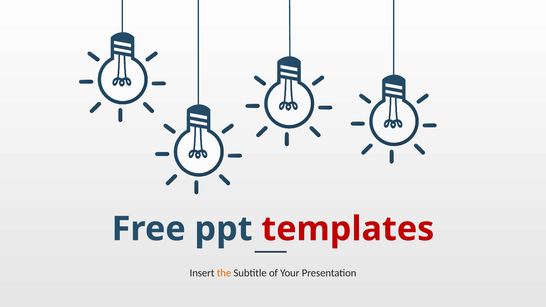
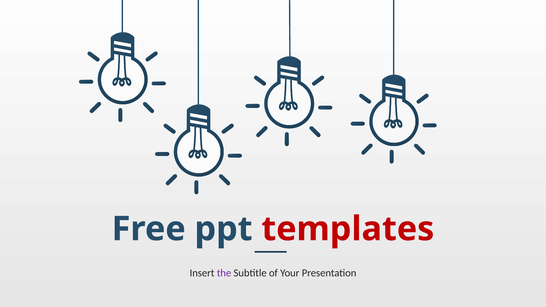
the colour: orange -> purple (224, 273)
